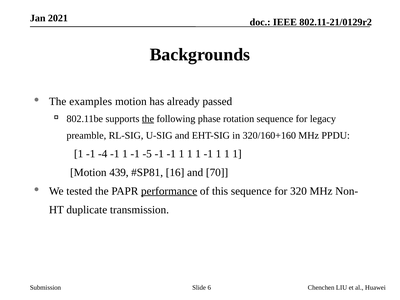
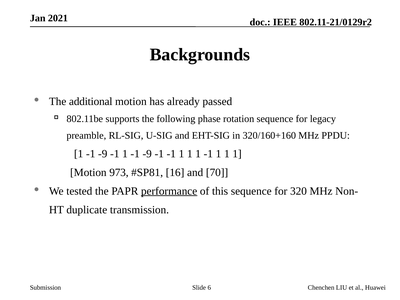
examples: examples -> additional (91, 101)
the underline: present -> none (148, 119)
-4: -4 -> -9 (103, 154)
-1 1 -1 -5: -5 -> -9 (147, 154)
439: 439 -> 973 (119, 172)
